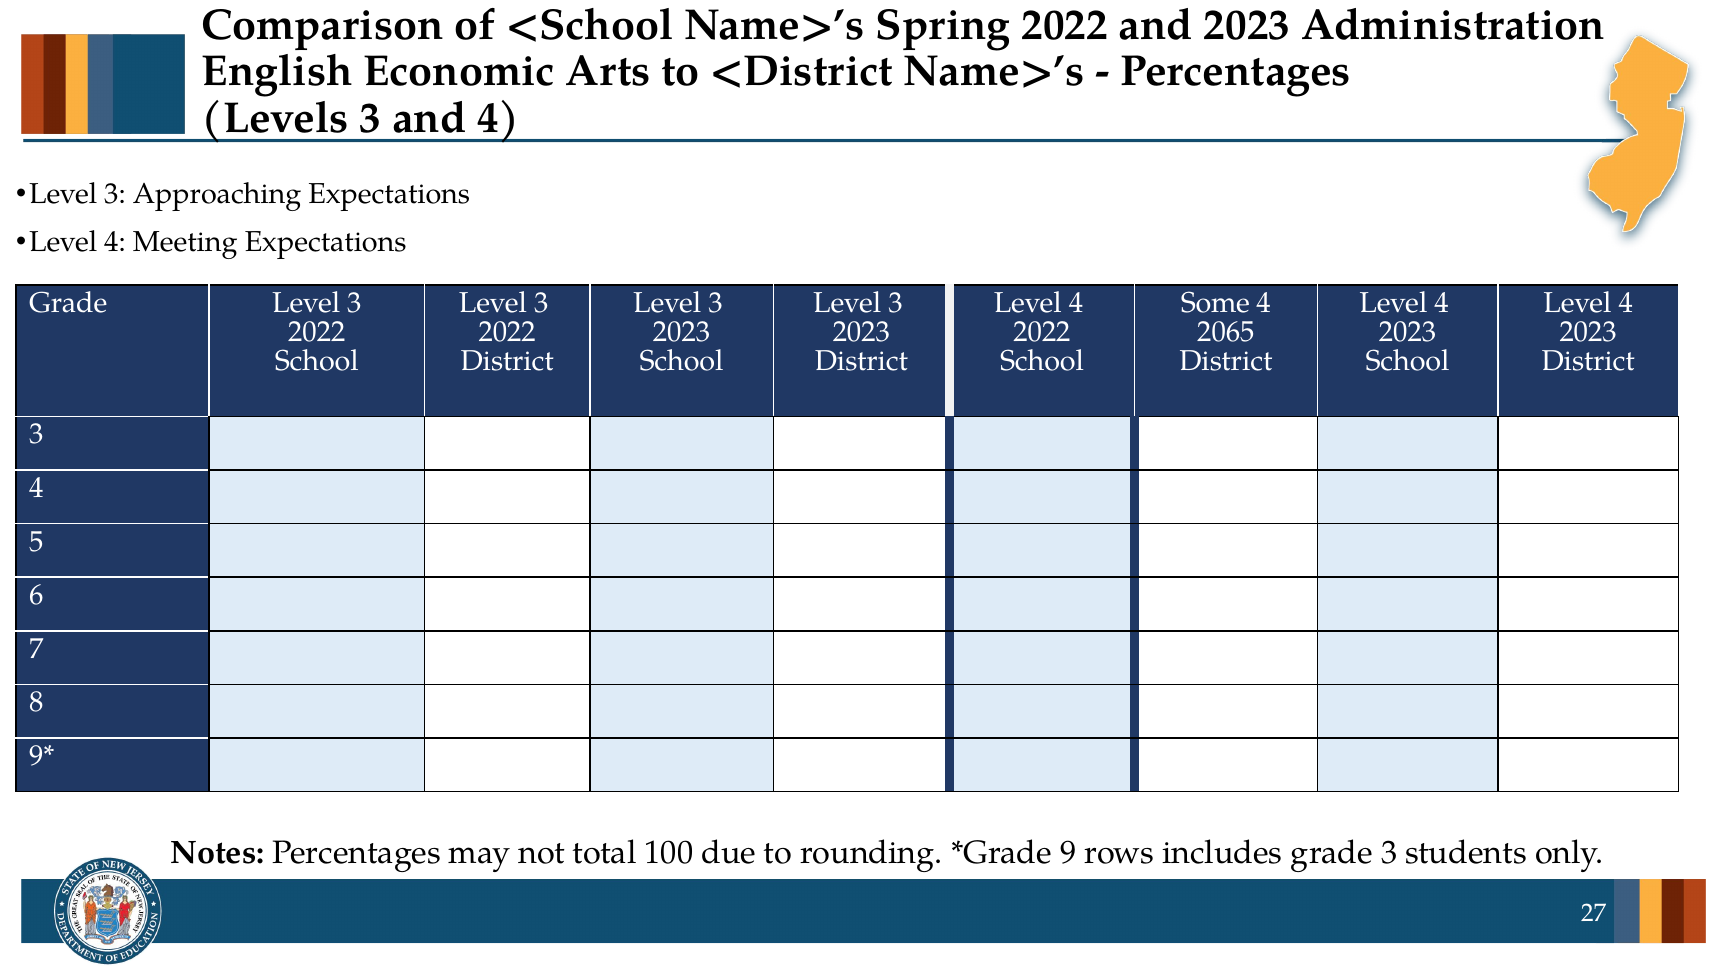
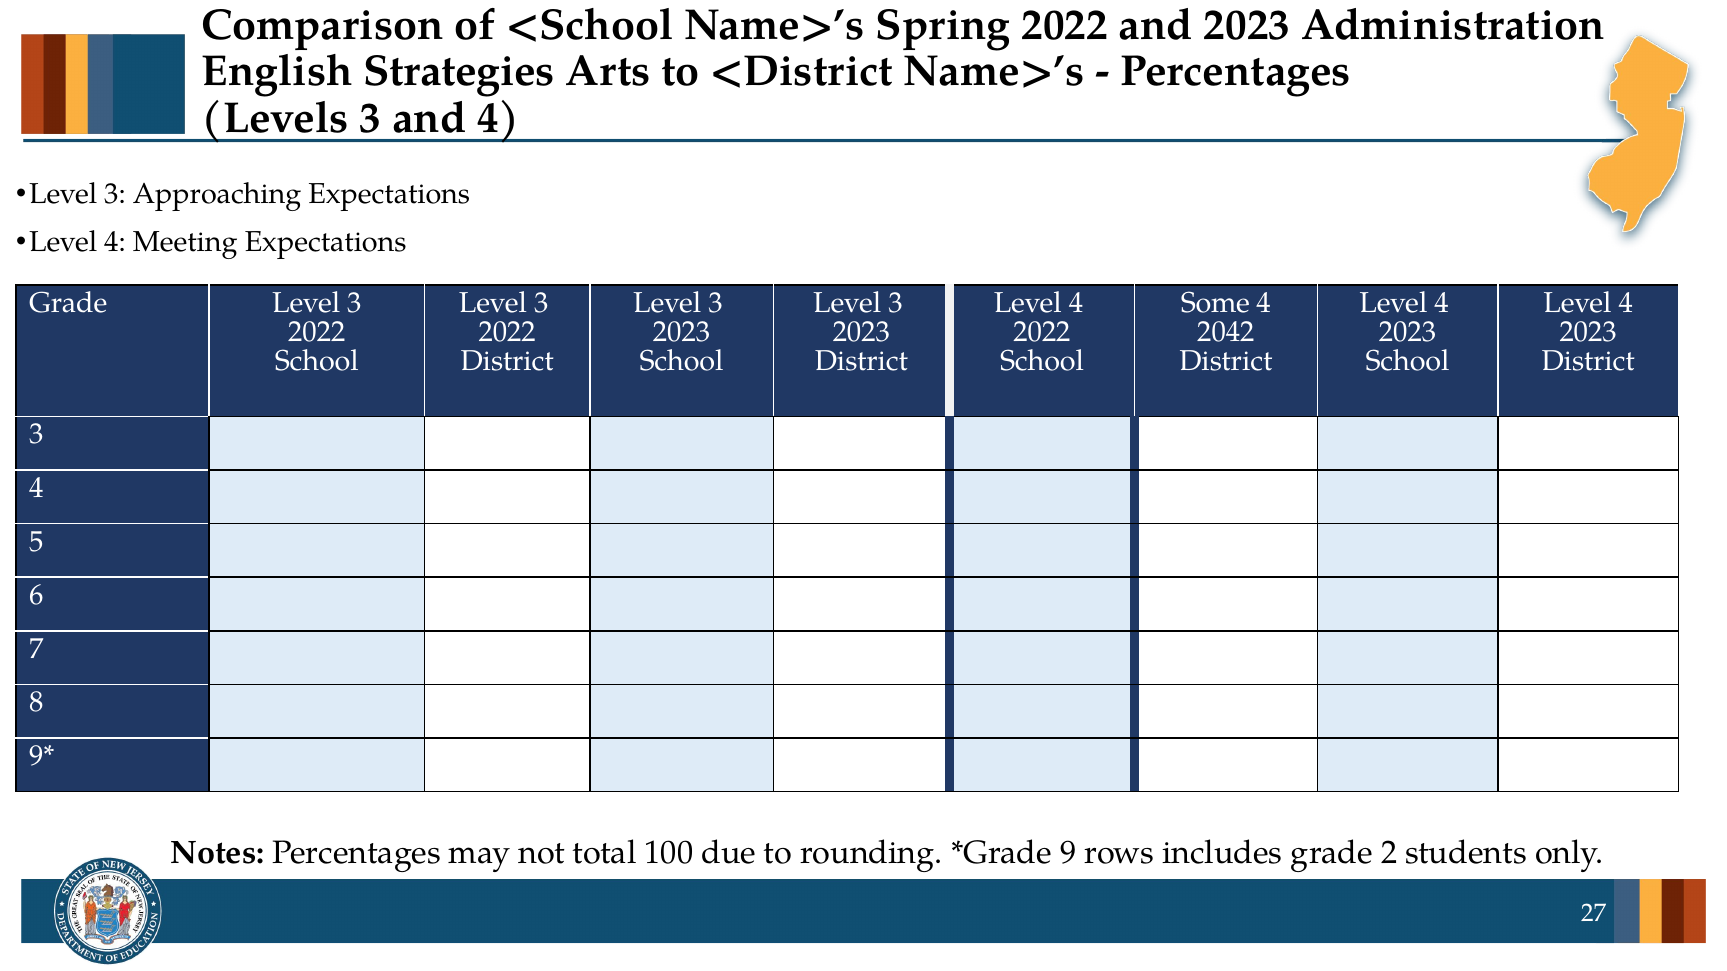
Economic: Economic -> Strategies (459, 72)
2065: 2065 -> 2042 (1226, 332)
grade 3: 3 -> 2 (1389, 853)
